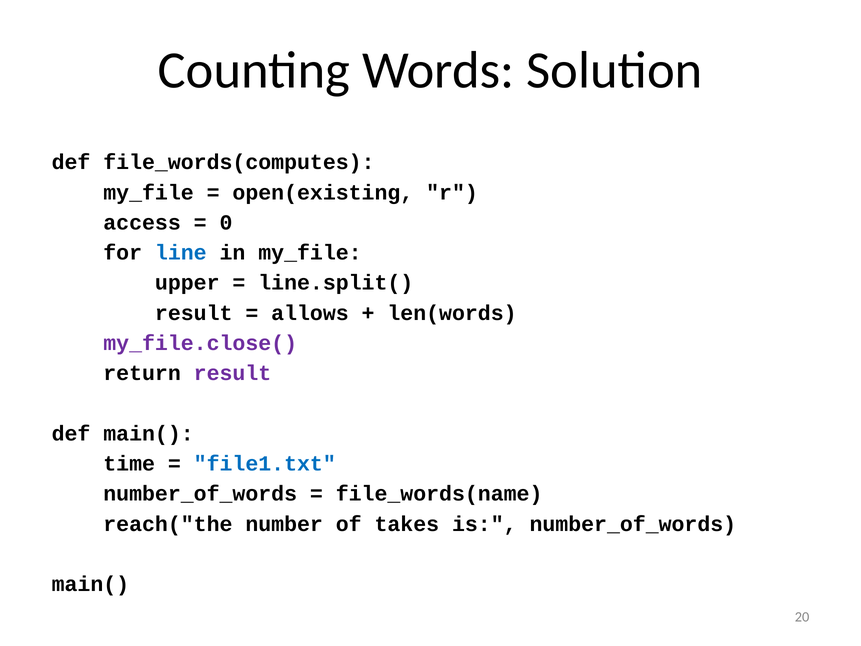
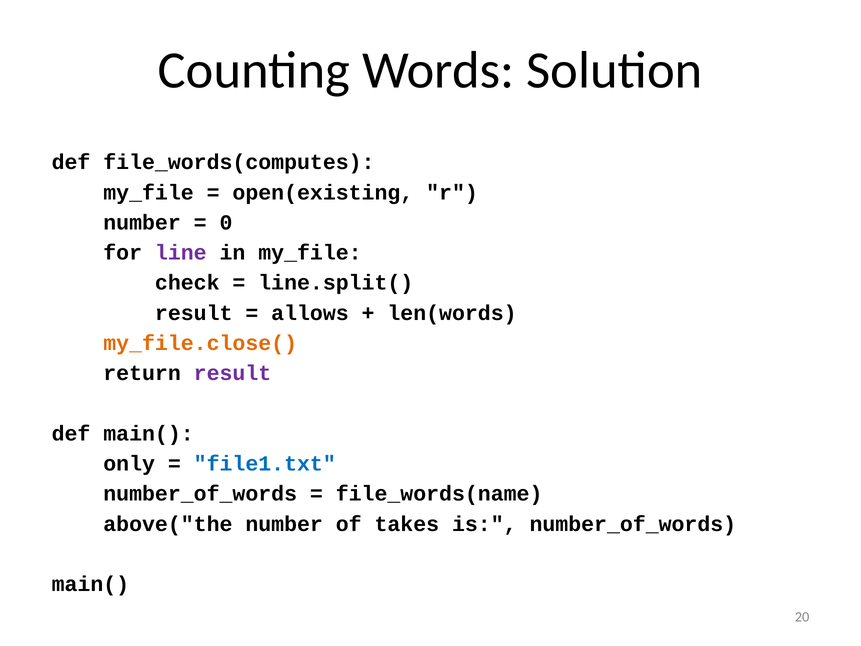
access: access -> number (142, 222)
line colour: blue -> purple (181, 253)
upper: upper -> check (187, 283)
my_file.close( colour: purple -> orange (200, 343)
time: time -> only (129, 464)
reach("the: reach("the -> above("the (168, 524)
